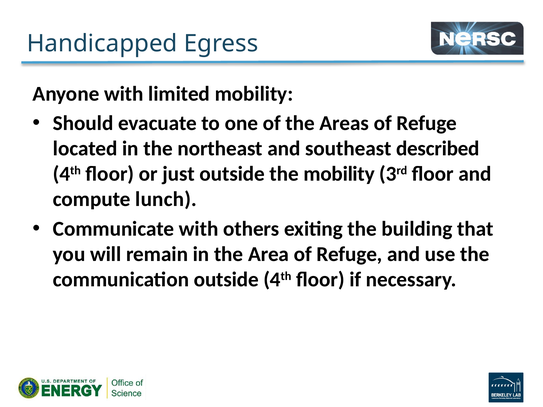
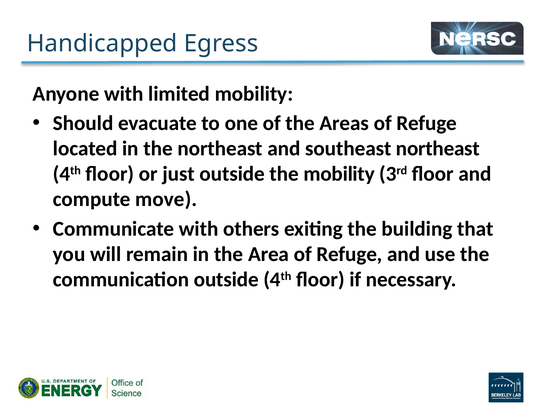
southeast described: described -> northeast (438, 149)
lunch: lunch -> move (166, 199)
